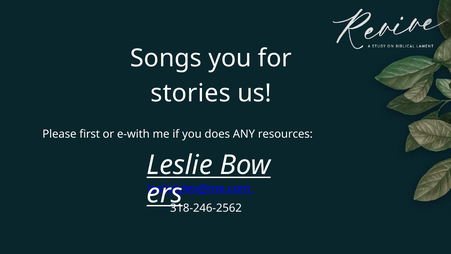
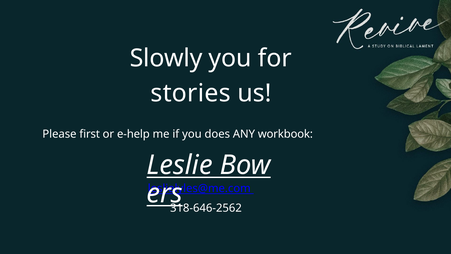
Songs: Songs -> Slowly (166, 58)
e-with: e-with -> e-help (133, 134)
resources: resources -> workbook (285, 134)
318-246-2562: 318-246-2562 -> 318-646-2562 (206, 208)
